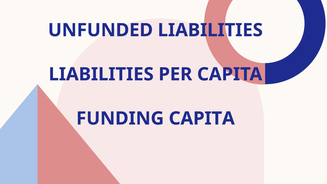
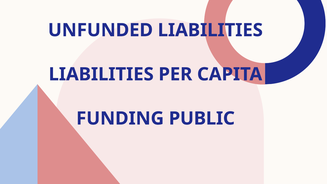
FUNDING CAPITA: CAPITA -> PUBLIC (202, 118)
